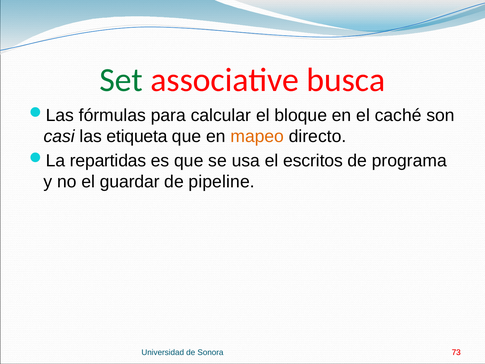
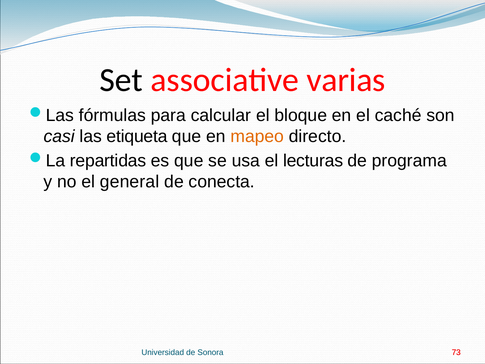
Set colour: green -> black (121, 80)
busca: busca -> varias (346, 80)
escritos: escritos -> lecturas (313, 161)
guardar: guardar -> general (130, 182)
pipeline: pipeline -> conecta (222, 182)
